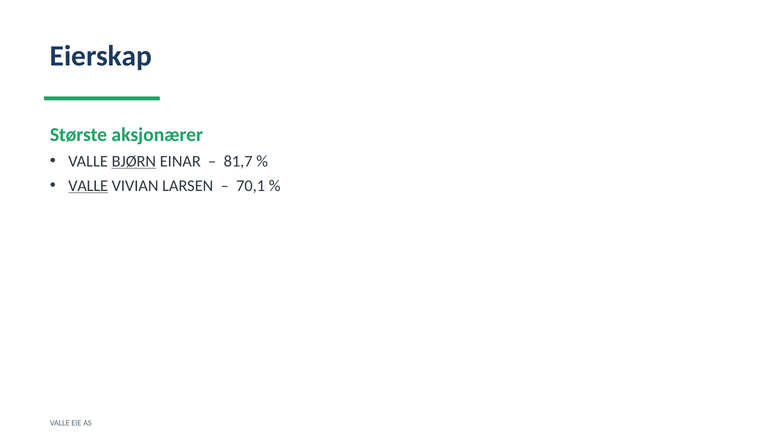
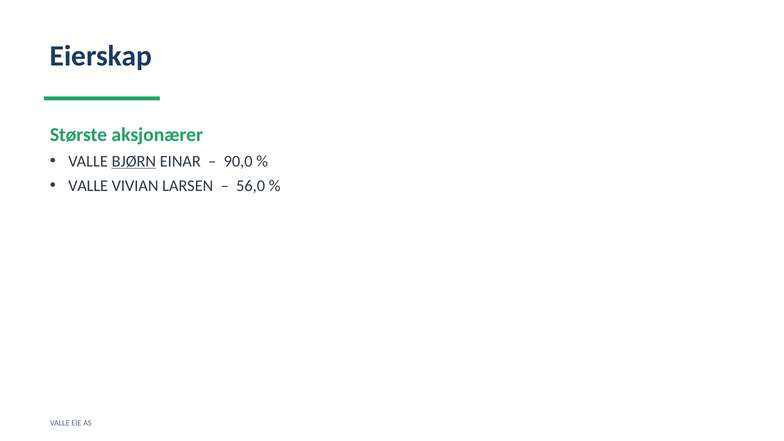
81,7: 81,7 -> 90,0 (238, 161)
VALLE underline: present -> none (88, 186)
70,1: 70,1 -> 56,0 (251, 186)
